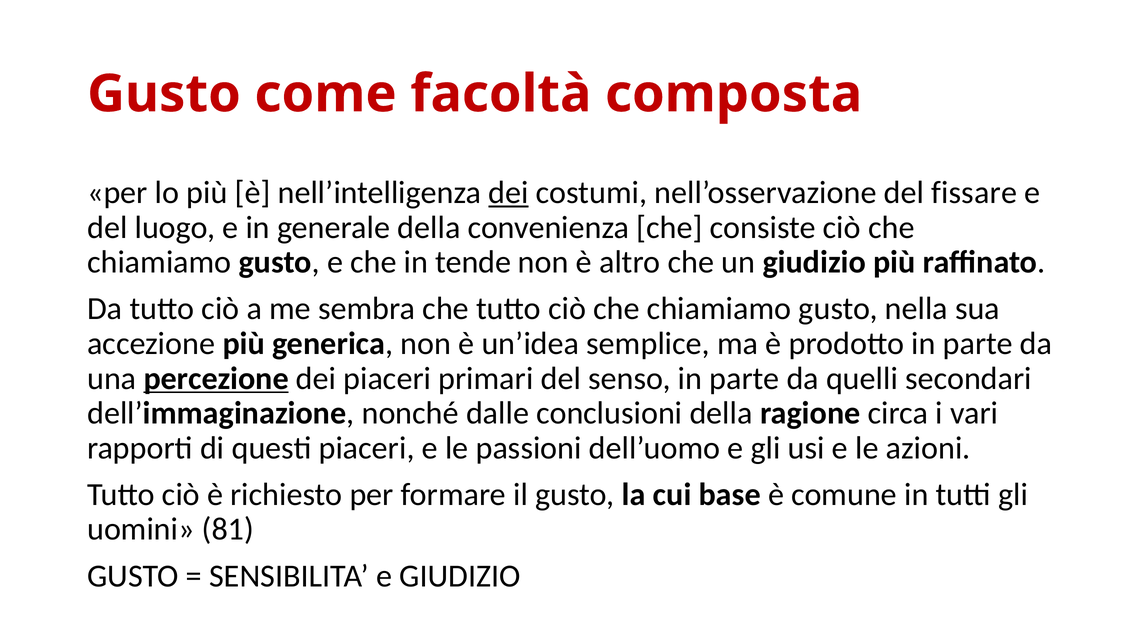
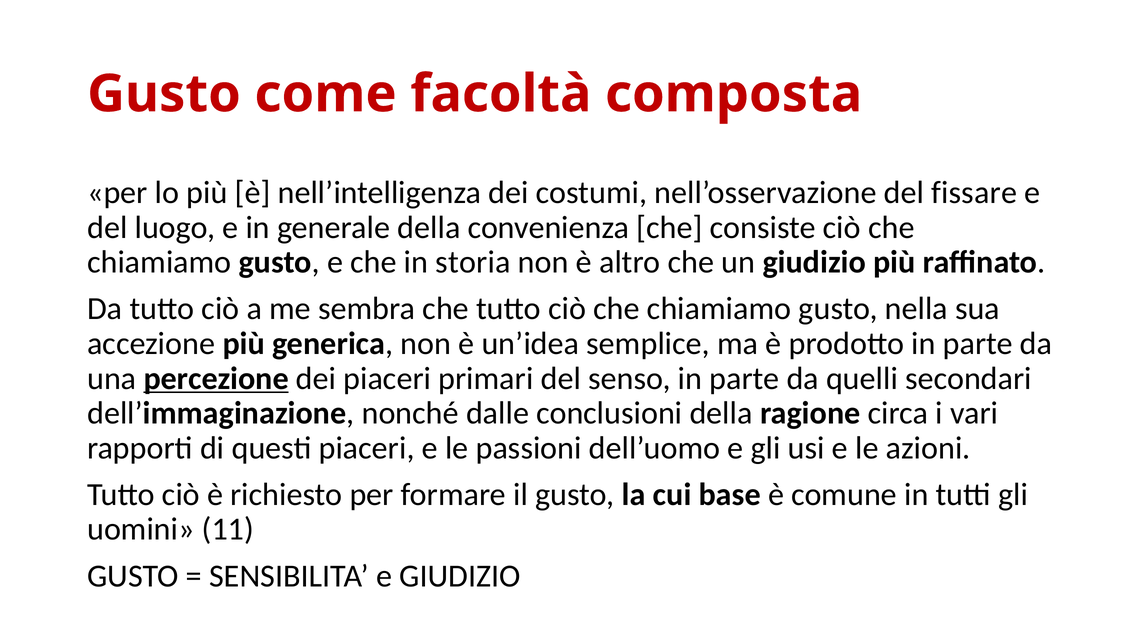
dei underline: present -> none (509, 193)
tende: tende -> storia (473, 262)
81: 81 -> 11 (228, 529)
